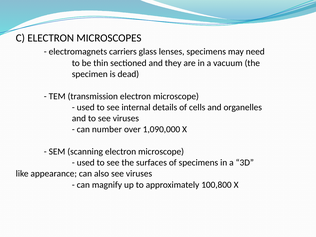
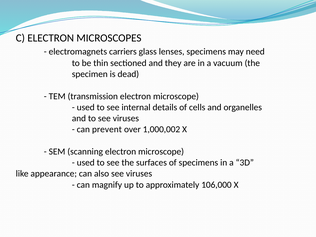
number: number -> prevent (107, 129)
1,090,000: 1,090,000 -> 1,000,002 (161, 129)
100,800: 100,800 -> 106,000 (216, 185)
